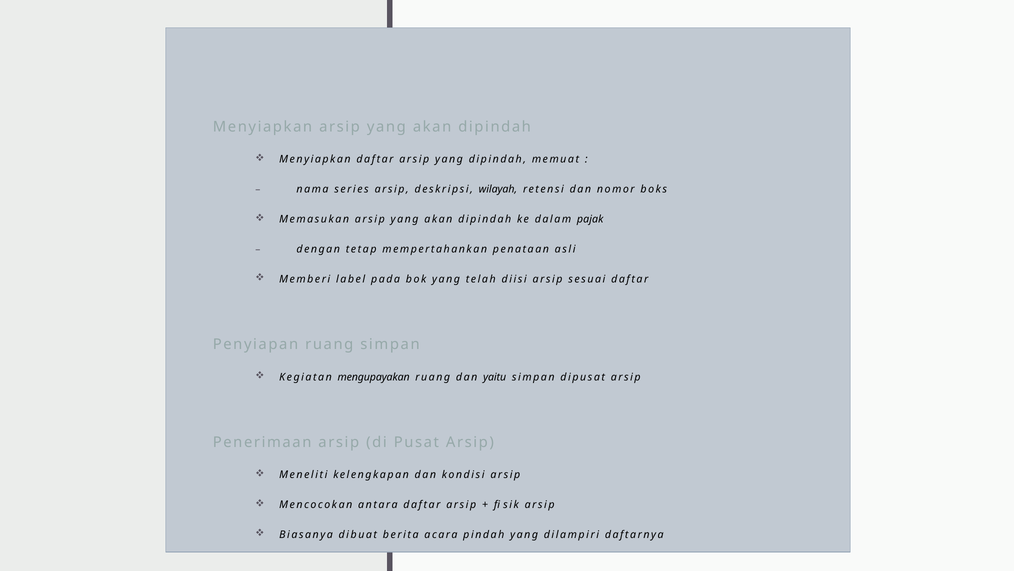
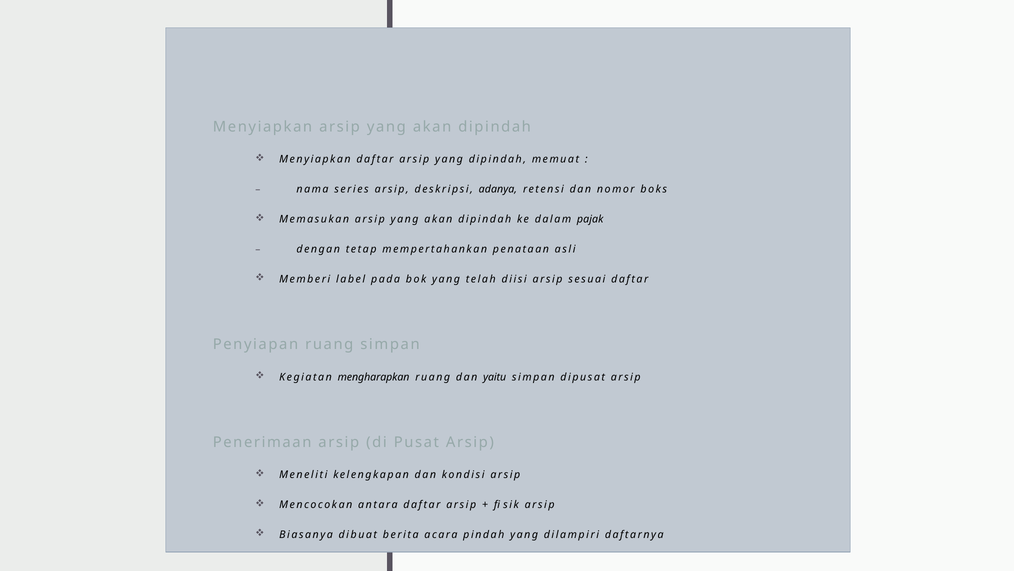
wilayah: wilayah -> adanya (498, 189)
mengupayakan: mengupayakan -> mengharapkan (374, 377)
